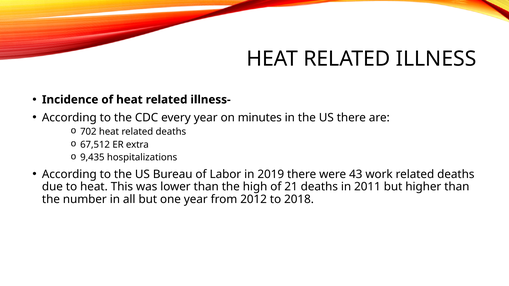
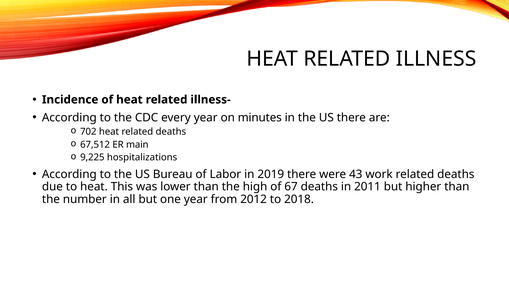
extra: extra -> main (137, 145)
9,435: 9,435 -> 9,225 (92, 158)
21: 21 -> 67 (291, 187)
